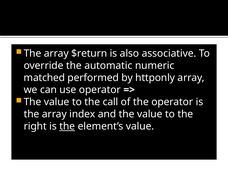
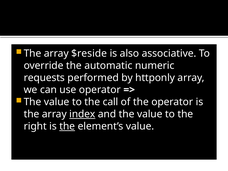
$return: $return -> $reside (89, 53)
matched: matched -> requests (44, 78)
index underline: none -> present (82, 114)
